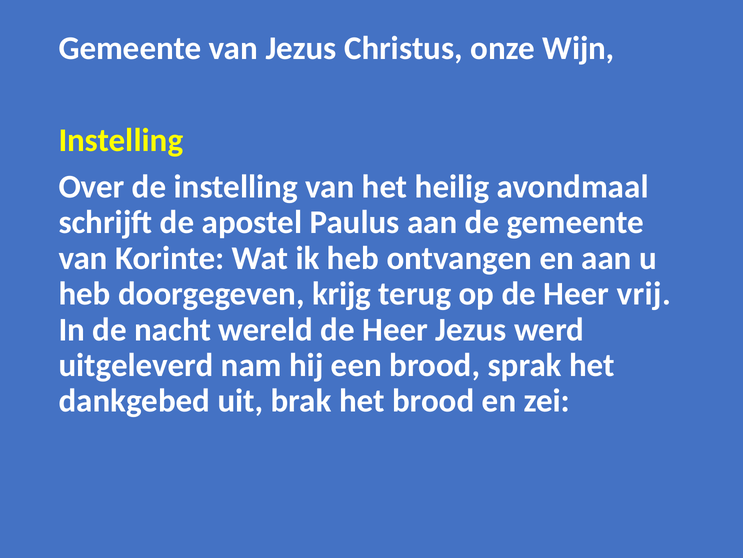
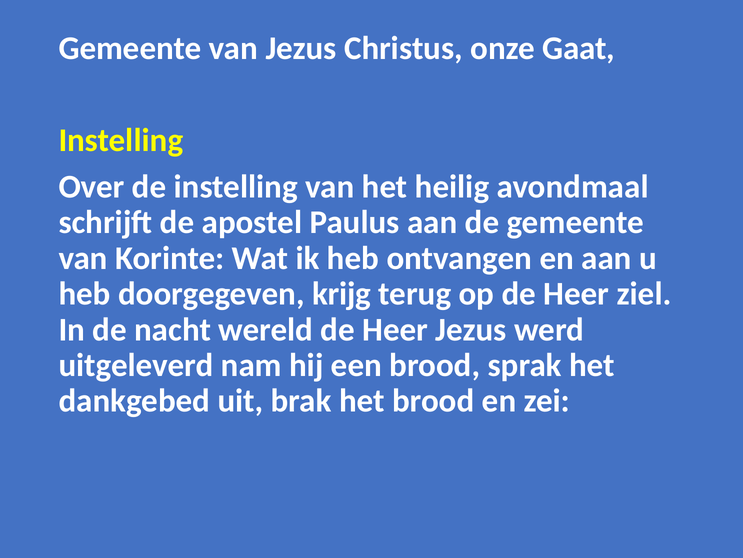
Wijn: Wijn -> Gaat (579, 48)
vrij: vrij -> ziel (644, 293)
